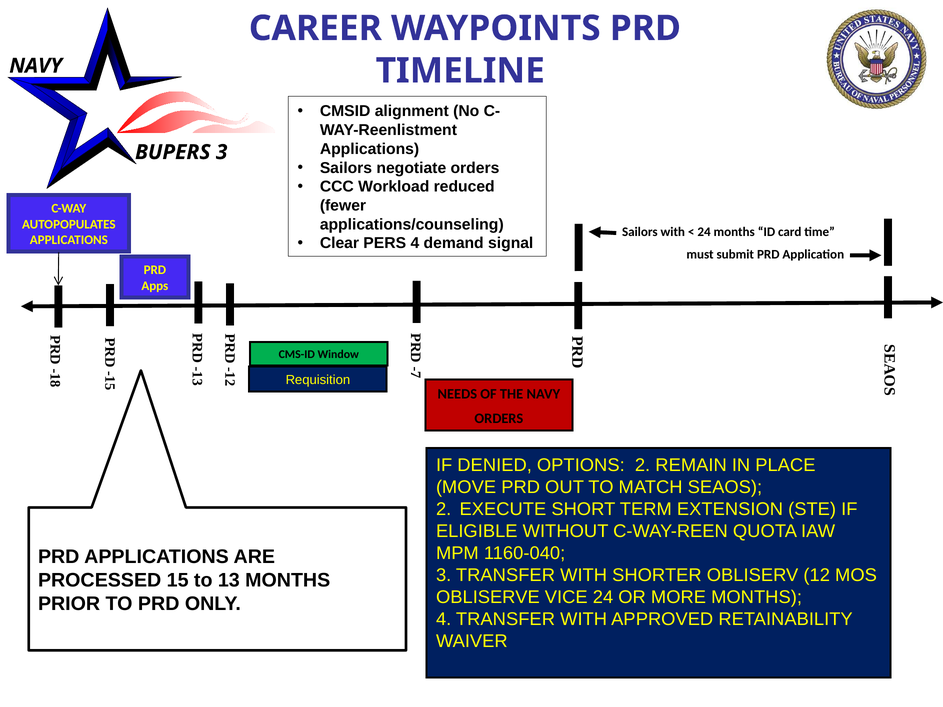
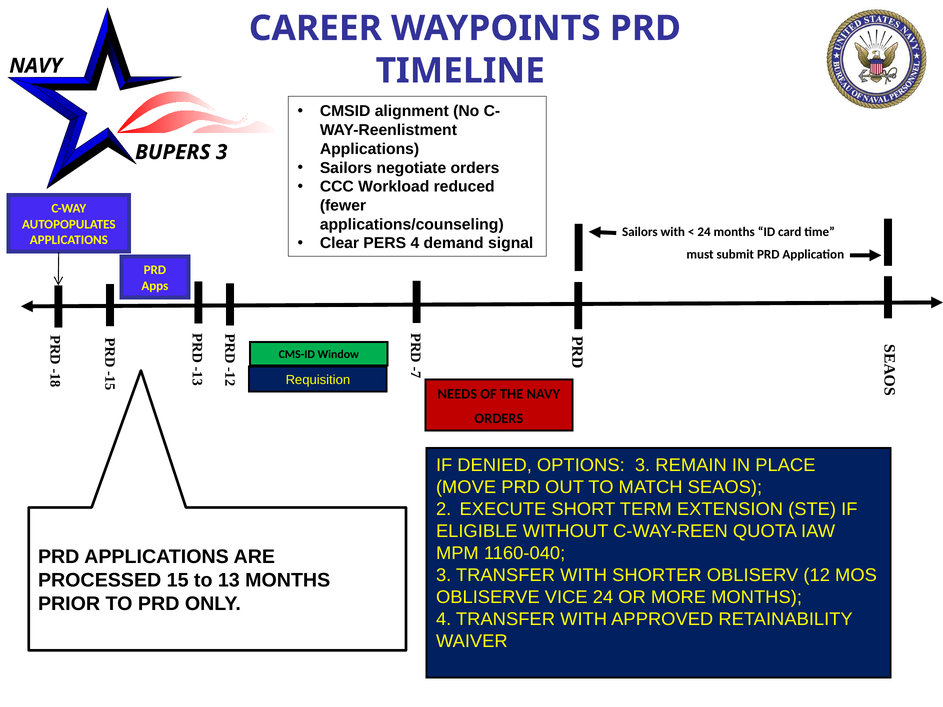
OPTIONS 2: 2 -> 3 (643, 465)
